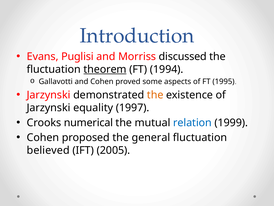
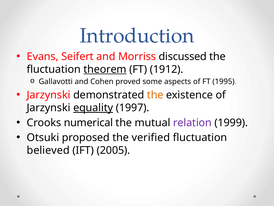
Puglisi: Puglisi -> Seifert (77, 56)
1994: 1994 -> 1912 (167, 69)
equality underline: none -> present (93, 108)
relation colour: blue -> purple (192, 122)
Cohen: Cohen -> Otsuki (43, 137)
general: general -> verified (151, 137)
